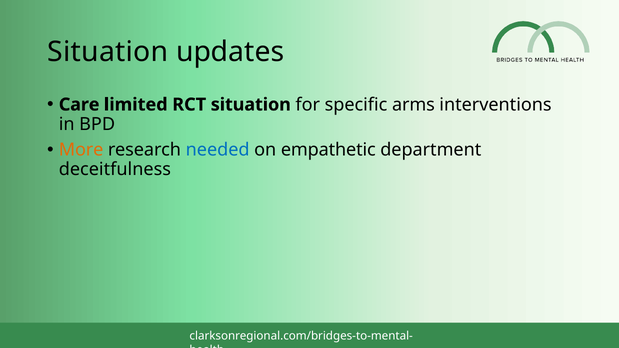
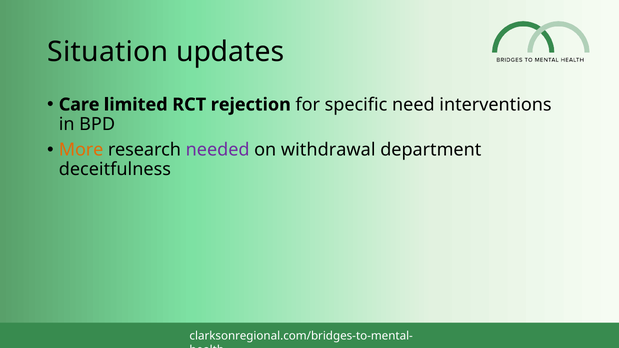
RCT situation: situation -> rejection (251, 105)
arms: arms -> need (413, 105)
needed colour: blue -> purple (218, 150)
empathetic: empathetic -> withdrawal (328, 150)
